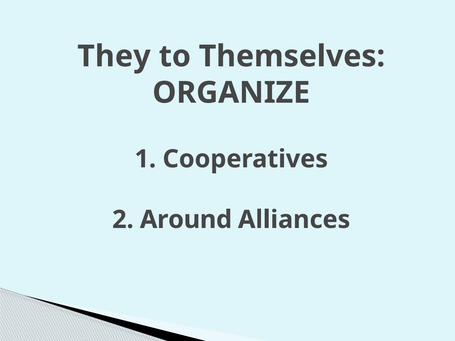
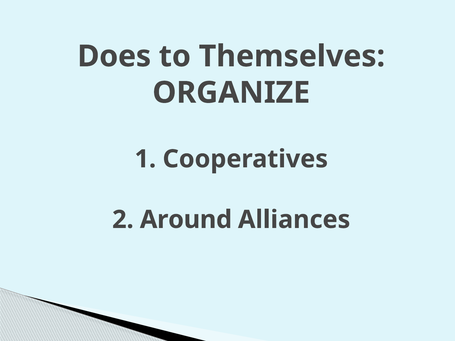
They: They -> Does (114, 56)
